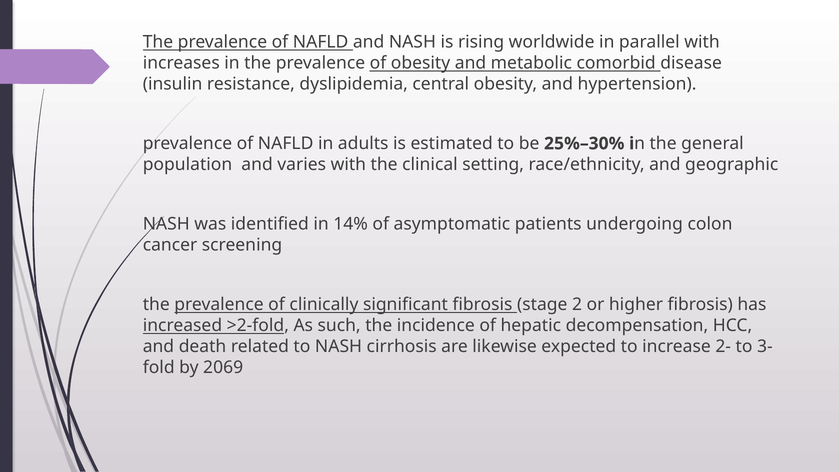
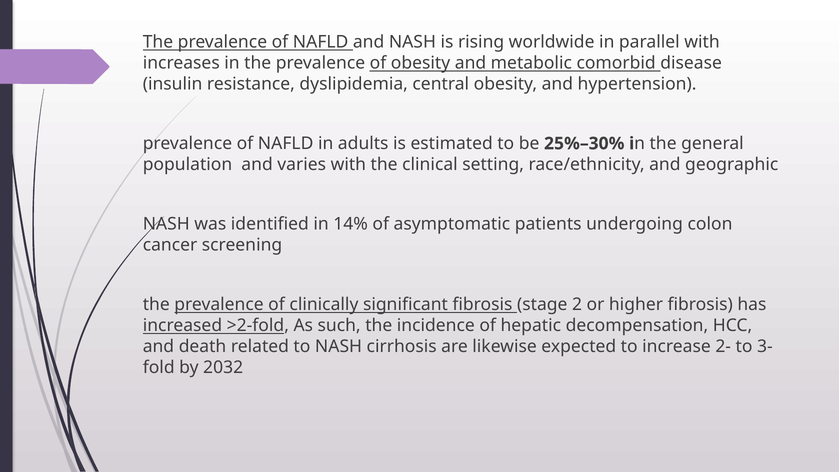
2069: 2069 -> 2032 (223, 368)
